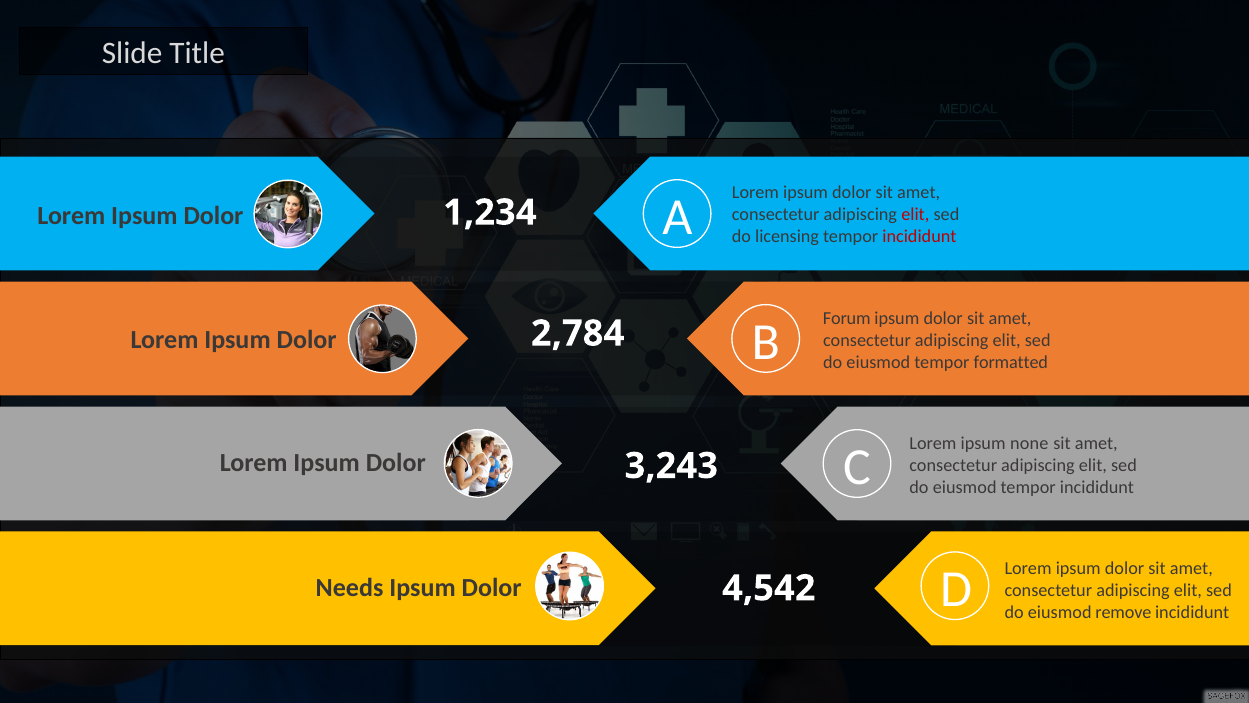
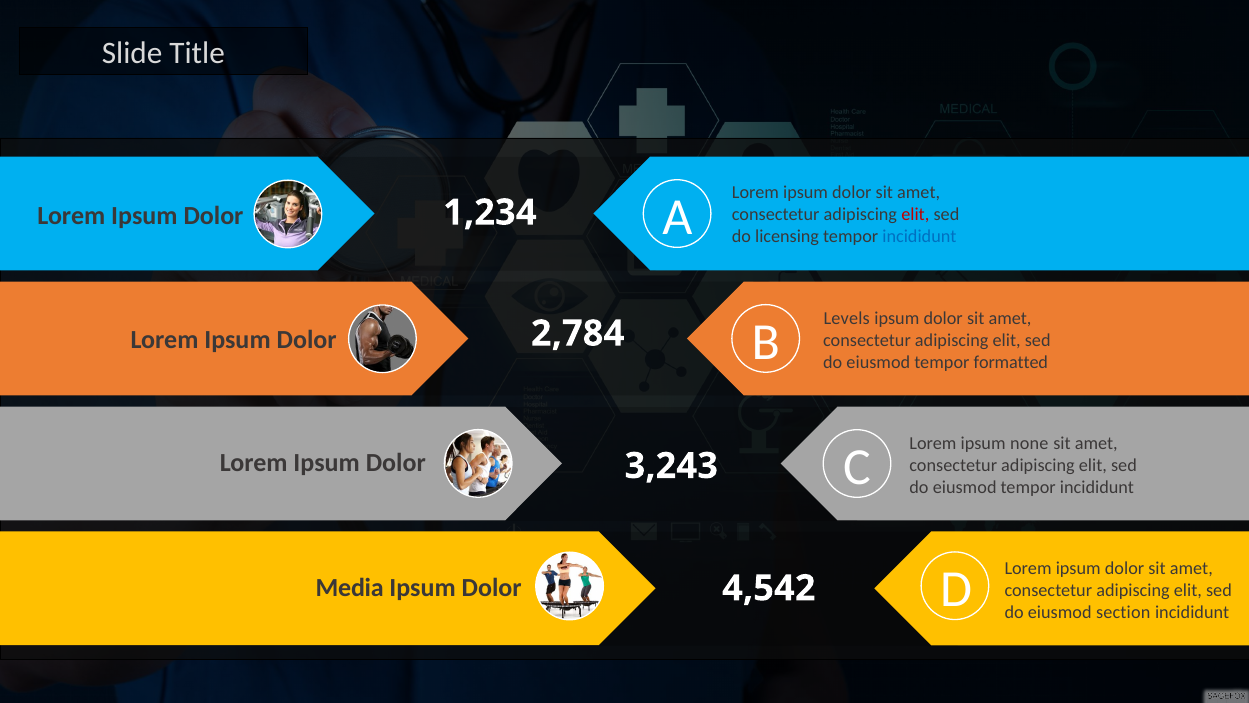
incididunt colour: red -> blue (919, 236)
Forum: Forum -> Levels (847, 318)
Needs: Needs -> Media (350, 587)
remove: remove -> section (1123, 612)
